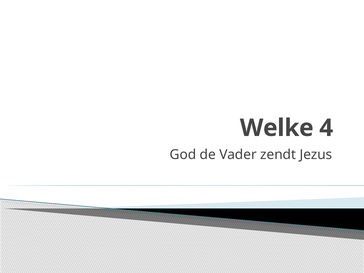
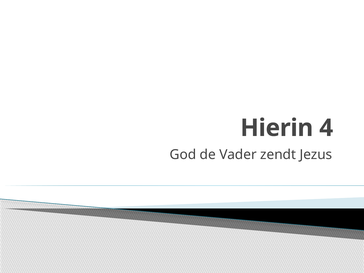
Welke: Welke -> Hierin (277, 128)
